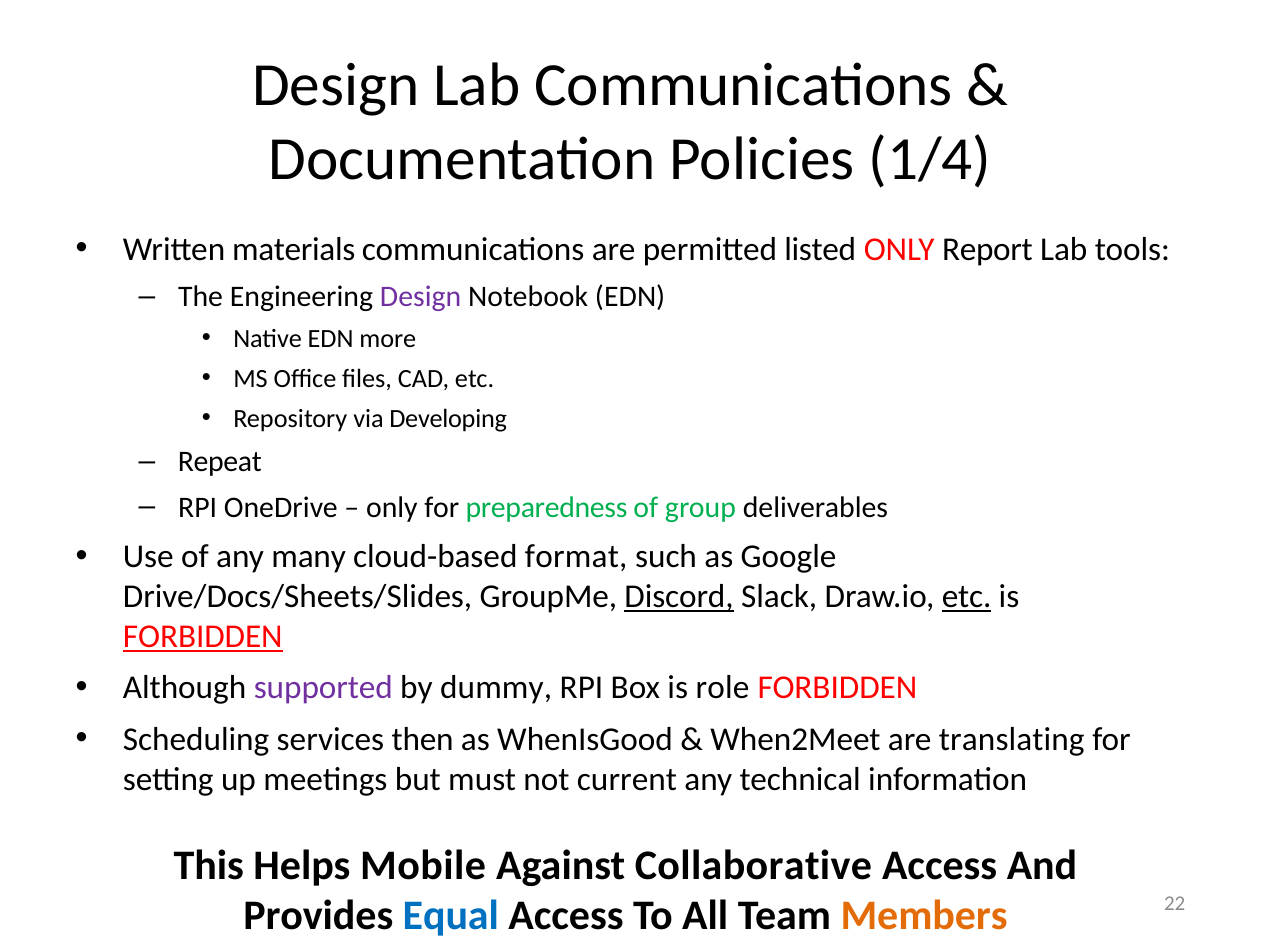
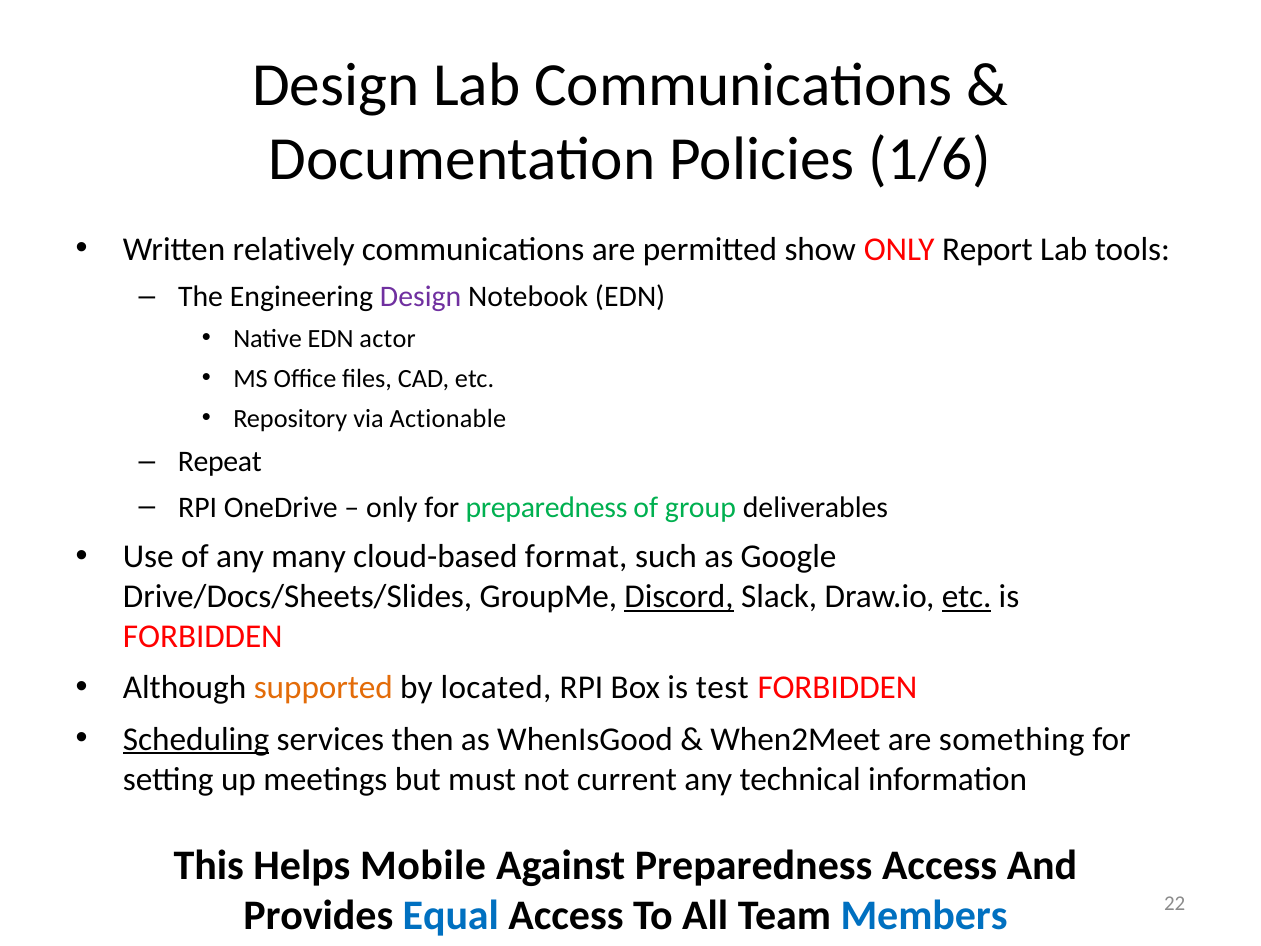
1/4: 1/4 -> 1/6 (930, 159)
materials: materials -> relatively (294, 249)
listed: listed -> show (820, 249)
more: more -> actor (388, 338)
Developing: Developing -> Actionable (448, 418)
FORBIDDEN underline: present -> none (203, 637)
supported colour: purple -> orange (323, 688)
dummy: dummy -> located (496, 688)
role: role -> test (722, 688)
Scheduling underline: none -> present (196, 739)
translating: translating -> something (1012, 739)
Against Collaborative: Collaborative -> Preparedness (754, 865)
Members colour: orange -> blue (924, 916)
